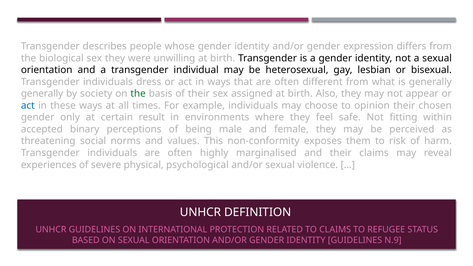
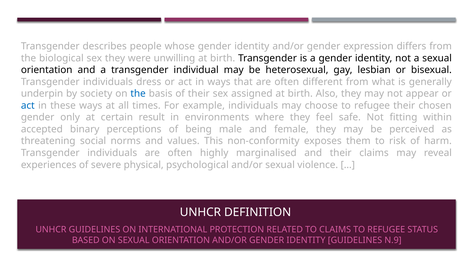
generally: generally -> underpin (42, 94)
the colour: green -> blue (138, 94)
choose to opinion: opinion -> refugee (372, 106)
